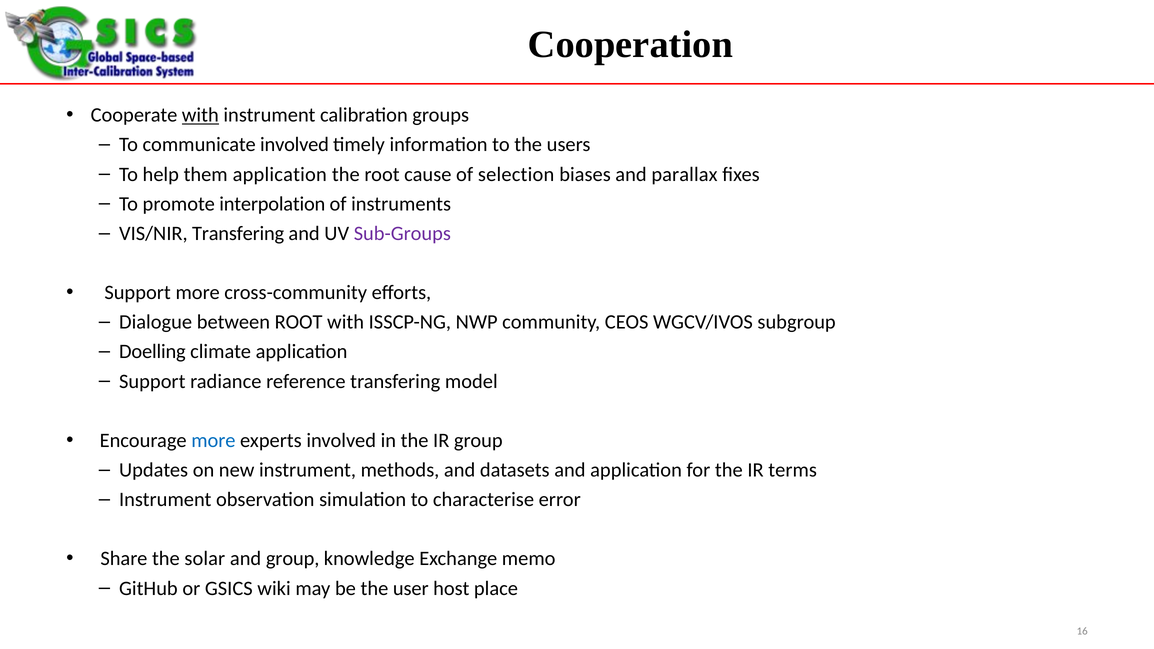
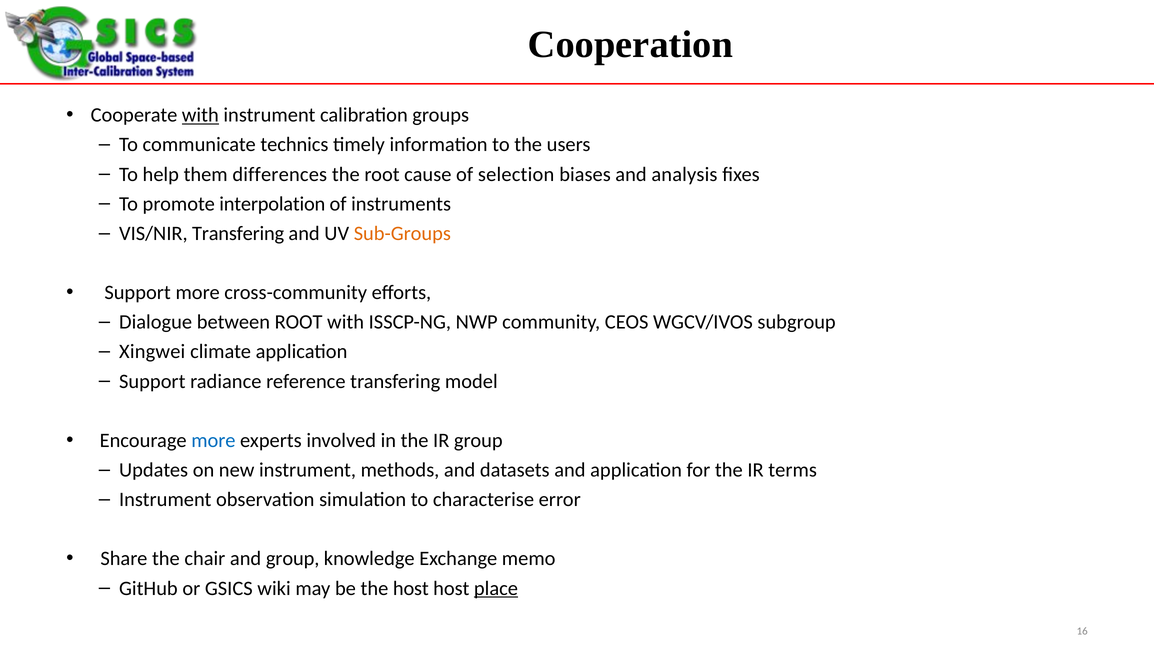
communicate involved: involved -> technics (294, 145)
them application: application -> differences (280, 174)
parallax: parallax -> analysis (684, 174)
Sub-Groups colour: purple -> orange (402, 233)
Doelling: Doelling -> Xingwei (152, 352)
solar: solar -> chair (205, 559)
the user: user -> host (411, 588)
place underline: none -> present (496, 588)
